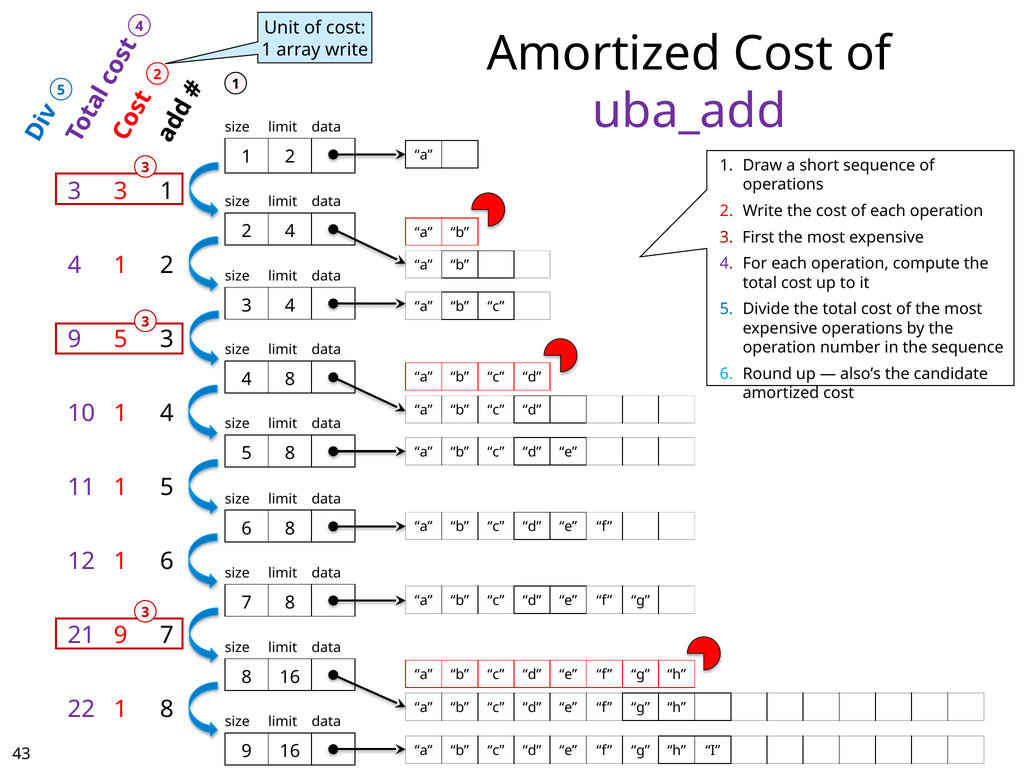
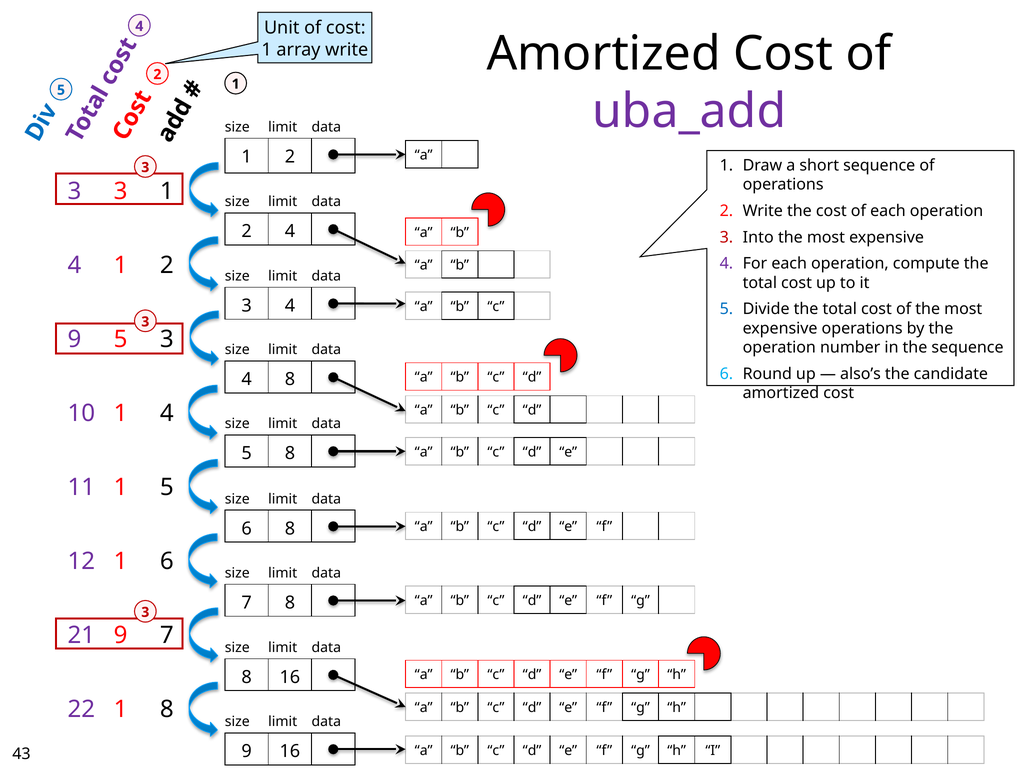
First: First -> Into (758, 237)
